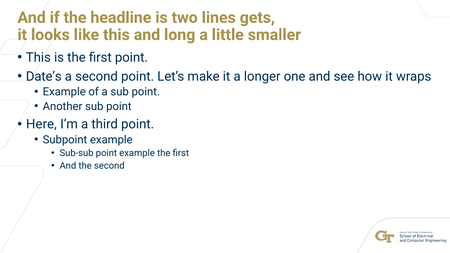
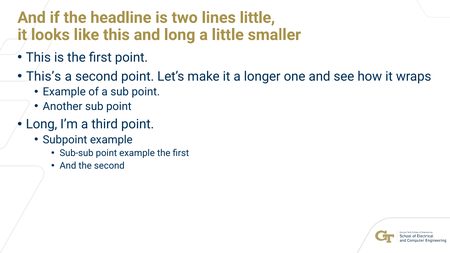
lines gets: gets -> little (257, 18)
Date’s: Date’s -> This’s (44, 76)
Here: Here -> Long (42, 124)
